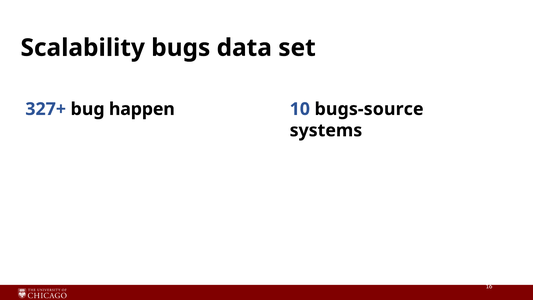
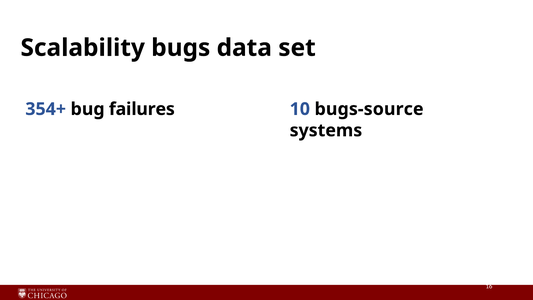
327+: 327+ -> 354+ (46, 109)
happen: happen -> failures (142, 109)
